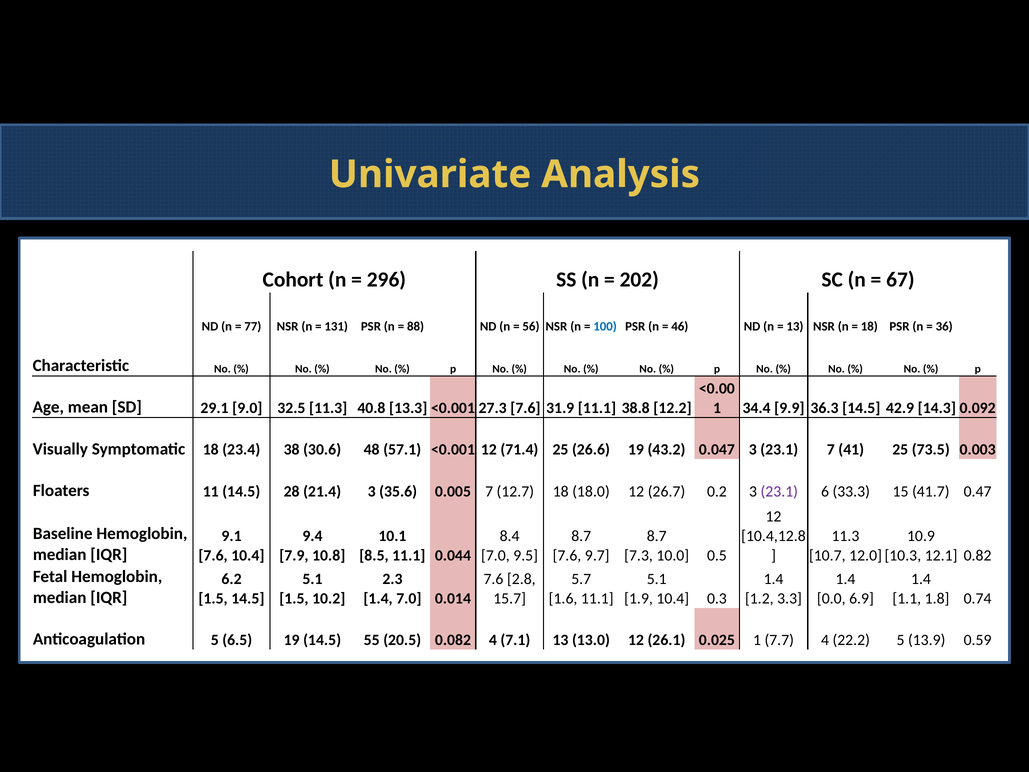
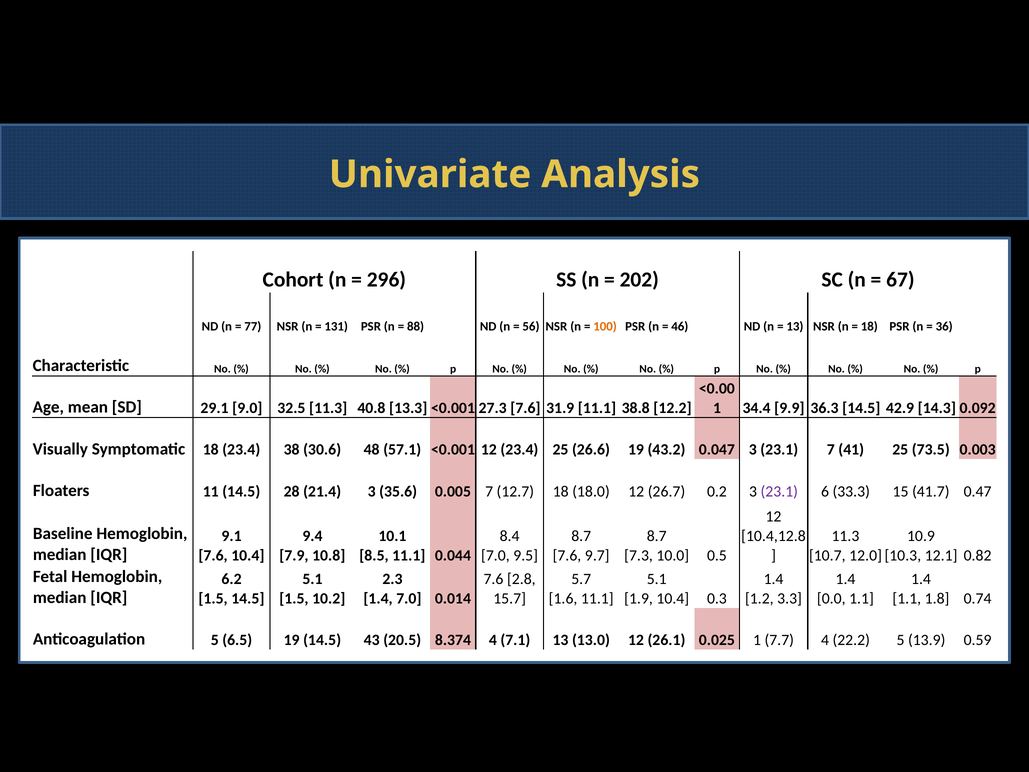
100 colour: blue -> orange (605, 326)
12 71.4: 71.4 -> 23.4 (519, 450)
0.0 6.9: 6.9 -> 1.1 (861, 598)
55: 55 -> 43 (372, 640)
0.082: 0.082 -> 8.374 (453, 640)
